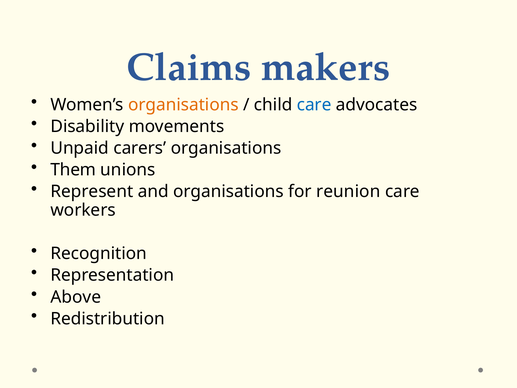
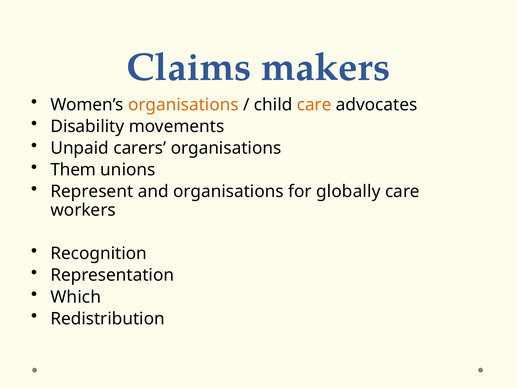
care colour: blue -> orange (314, 105)
reunion: reunion -> globally (348, 191)
Above: Above -> Which (76, 297)
